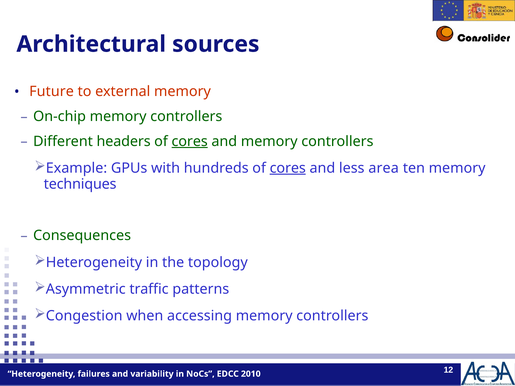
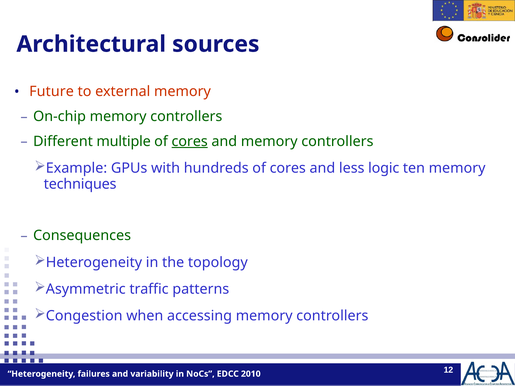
headers: headers -> multiple (124, 141)
cores underline: present -> none (288, 168)
area: area -> logic (384, 168)
